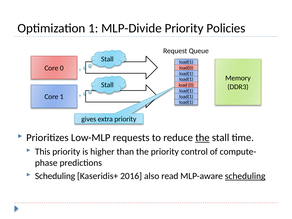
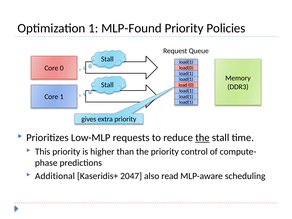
MLP-Divide: MLP-Divide -> MLP-Found (131, 28)
Scheduling: Scheduling -> Additional (55, 176)
2016: 2016 -> 2047 (131, 176)
scheduling underline: present -> none (245, 176)
